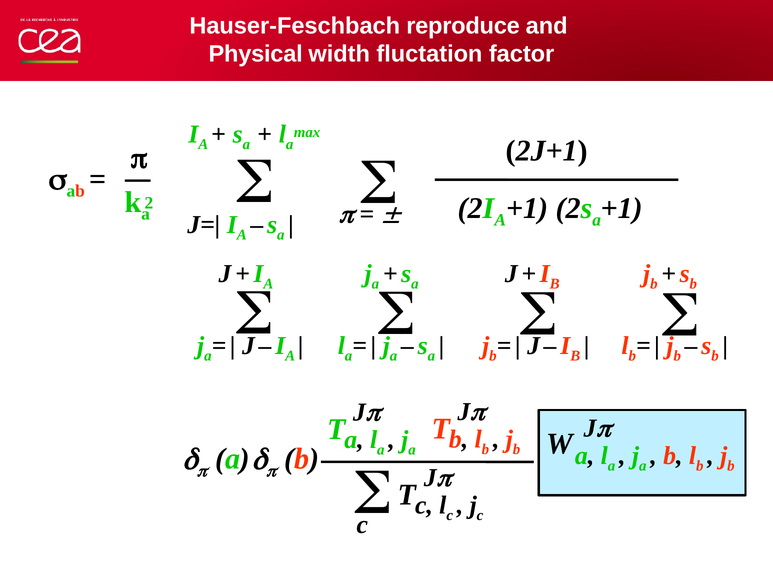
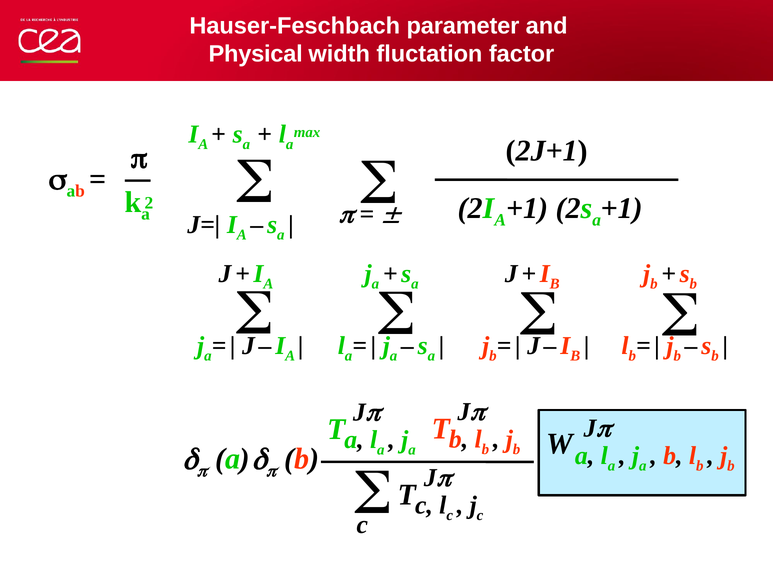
reproduce: reproduce -> parameter (463, 26)
